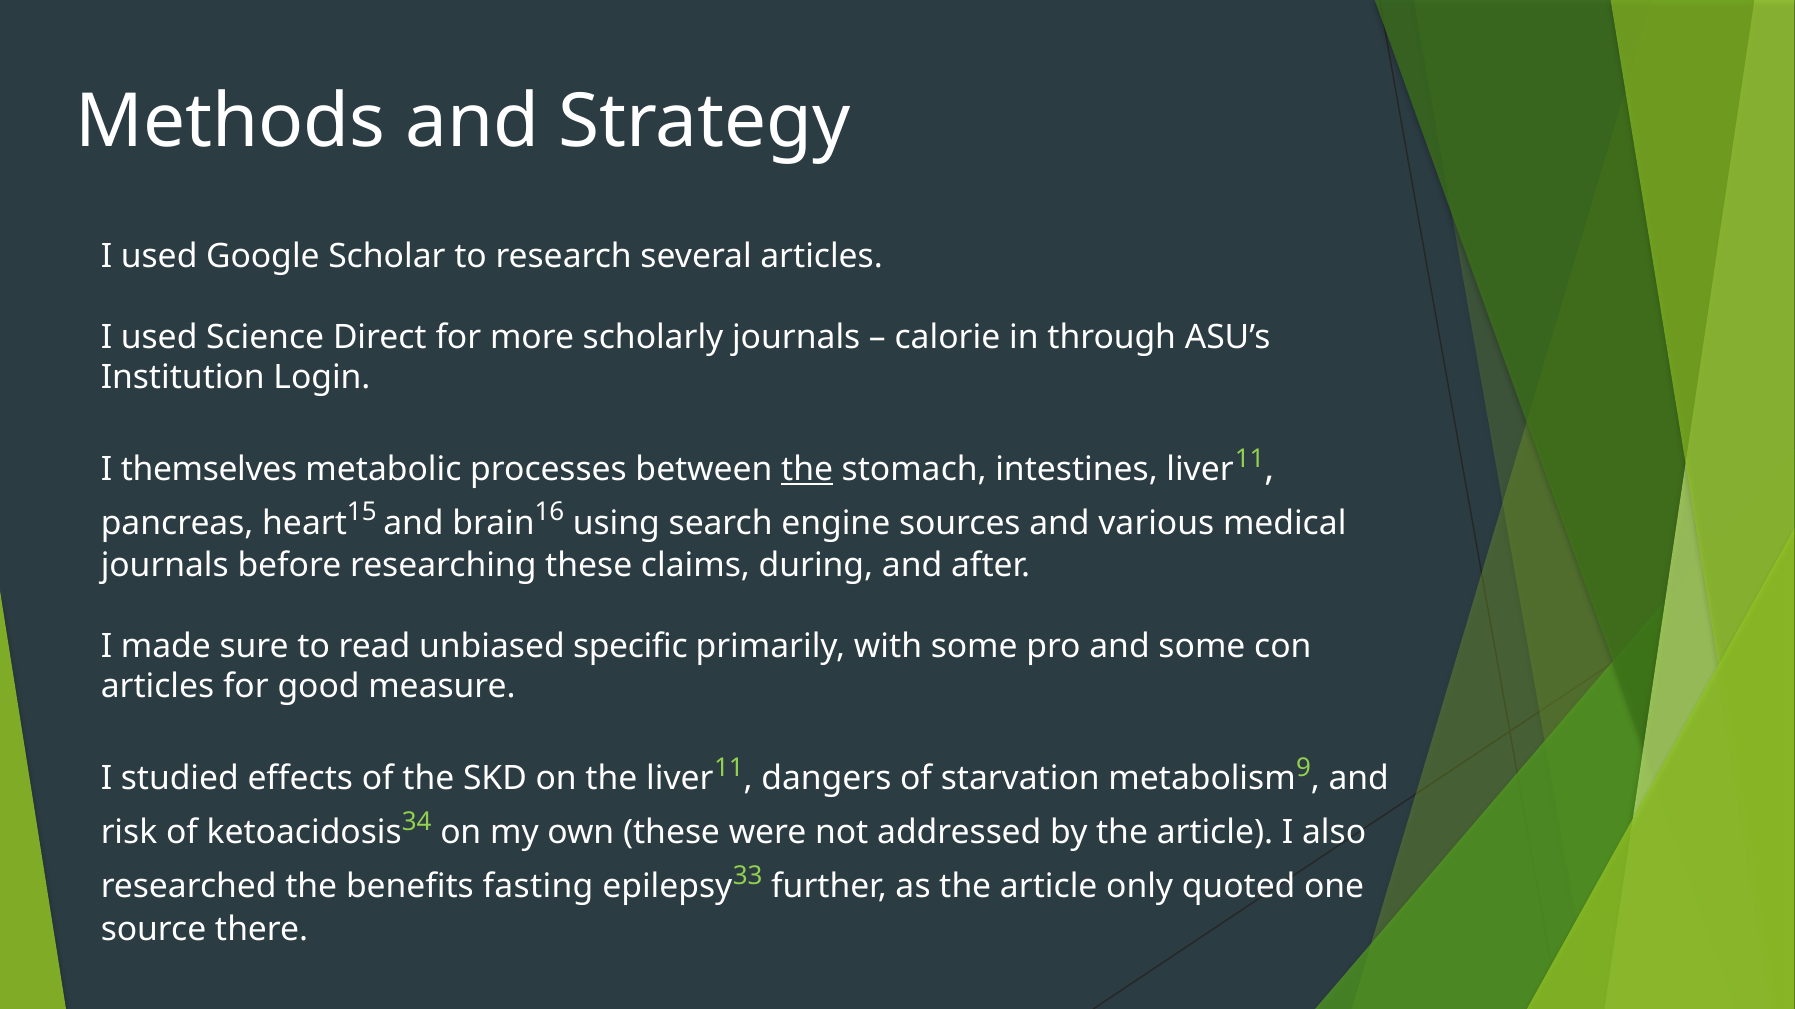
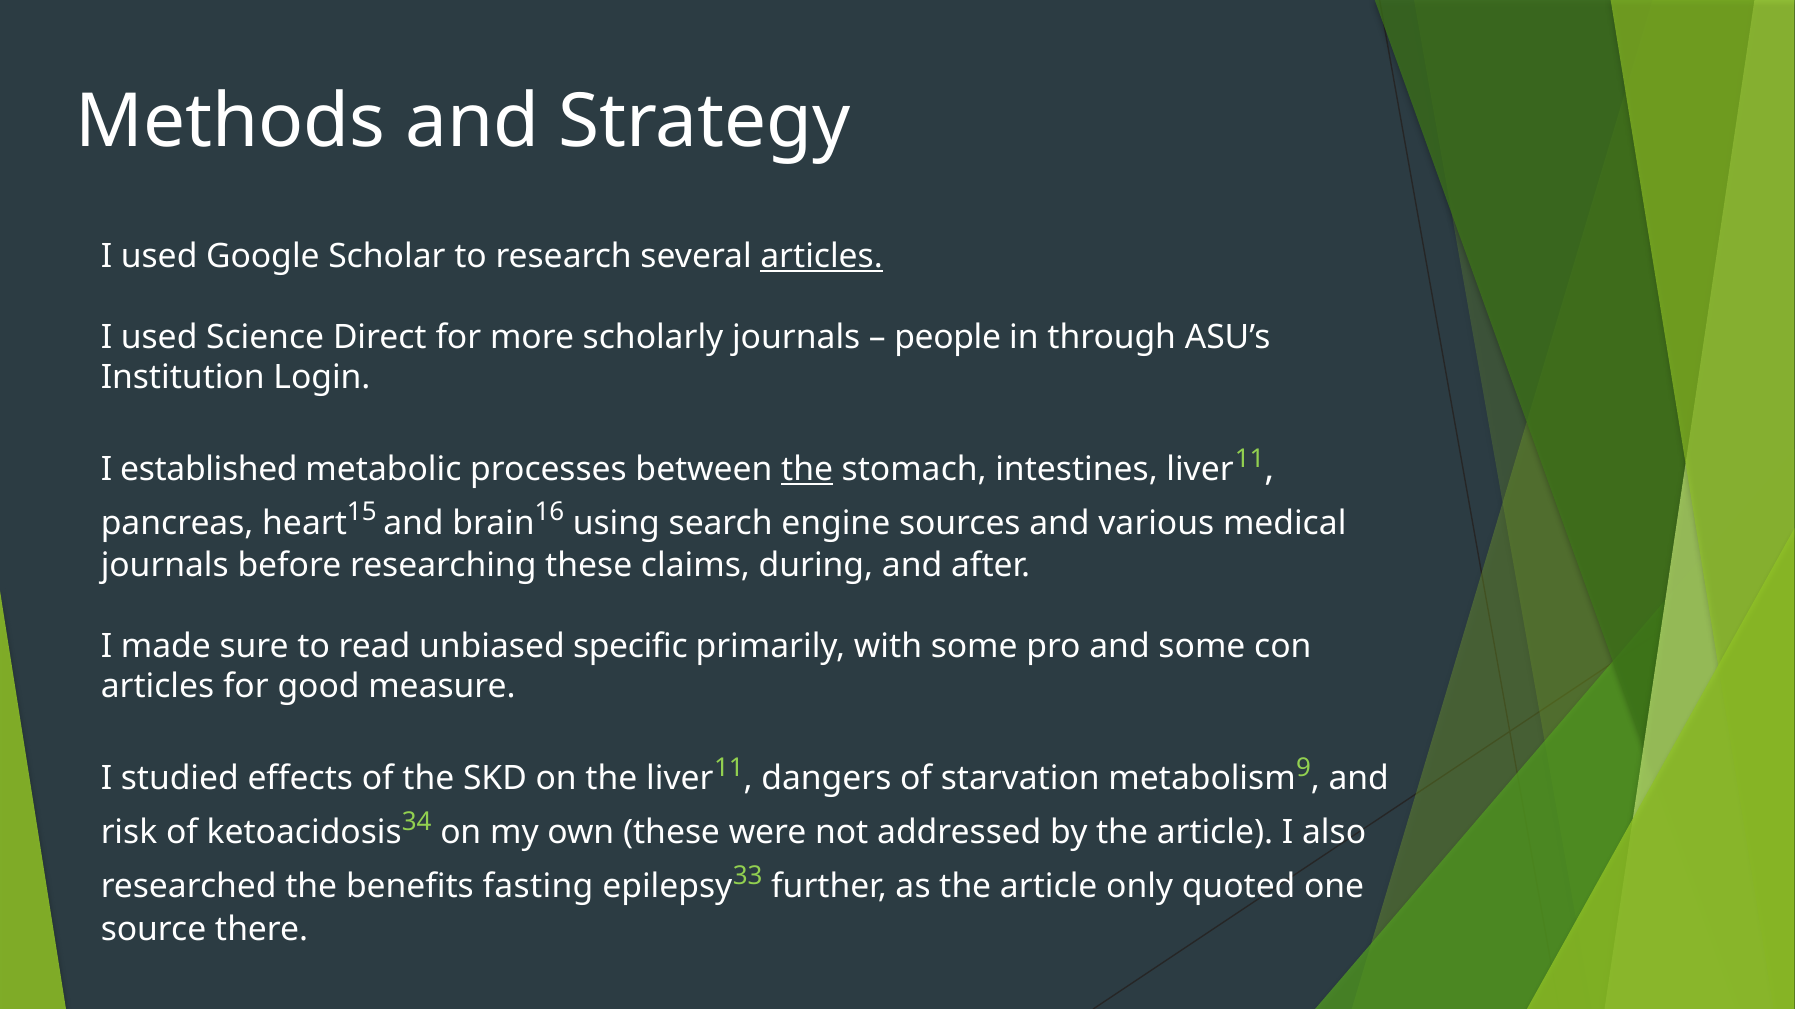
articles underline: none -> present (822, 257)
calorie: calorie -> people (948, 337)
themselves: themselves -> established (209, 470)
